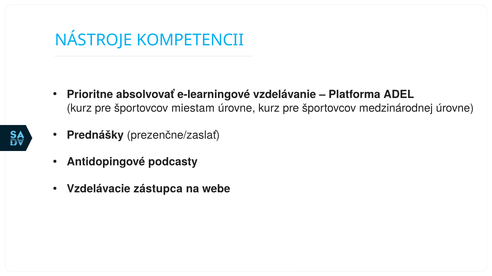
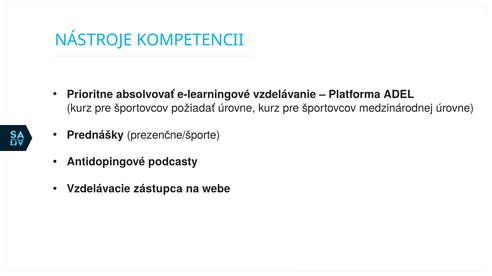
miestam: miestam -> požiadať (193, 108)
prezenčne/zaslať: prezenčne/zaslať -> prezenčne/športe (173, 135)
